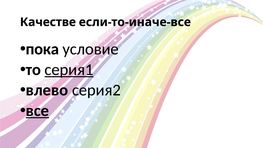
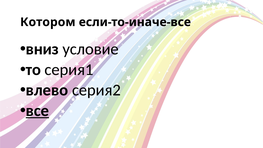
Качестве: Качестве -> Котором (48, 22)
пока: пока -> вниз (42, 49)
серия1 underline: present -> none (69, 70)
